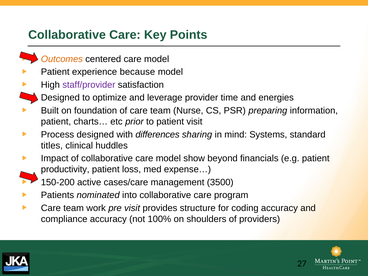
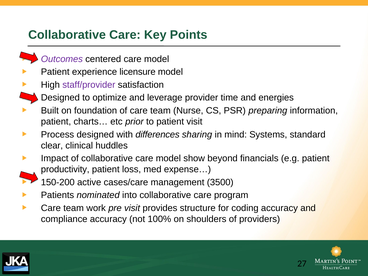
Outcomes colour: orange -> purple (62, 59)
because: because -> licensure (138, 72)
titles: titles -> clear (52, 146)
